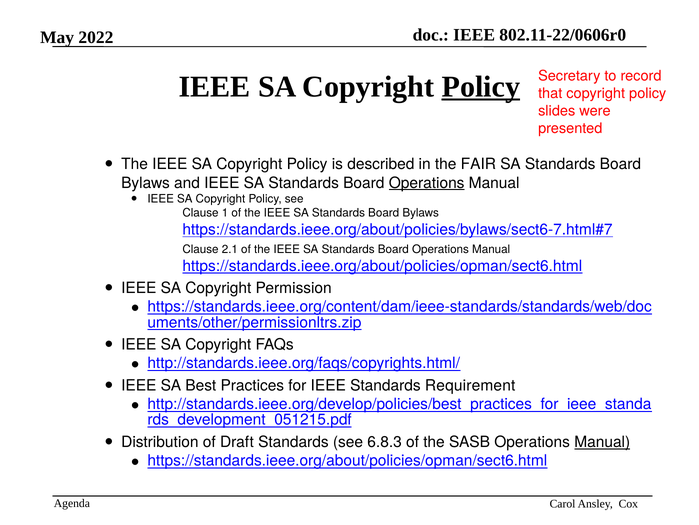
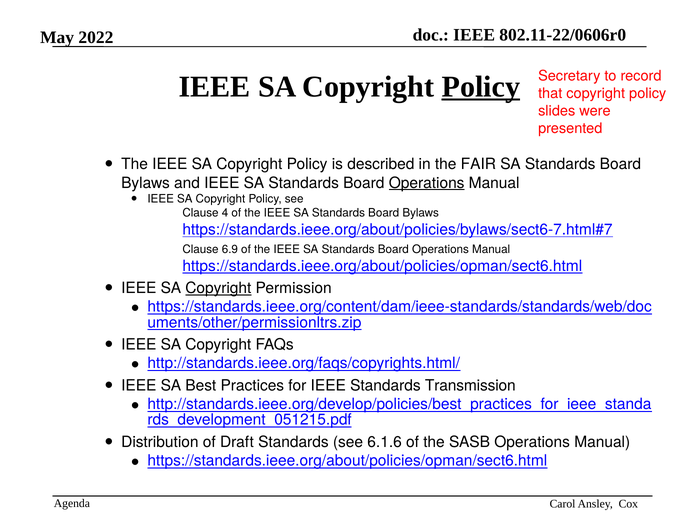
1: 1 -> 4 (225, 213)
2.1: 2.1 -> 6.9 (230, 249)
Copyright underline: none -> present (218, 288)
Requirement: Requirement -> Transmission (470, 385)
6.8.3: 6.8.3 -> 6.1.6 (385, 441)
Manual underline: present -> none (602, 441)
